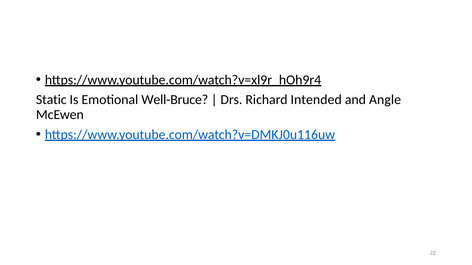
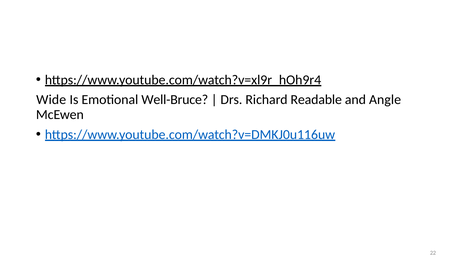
Static: Static -> Wide (51, 100)
Intended: Intended -> Readable (316, 100)
